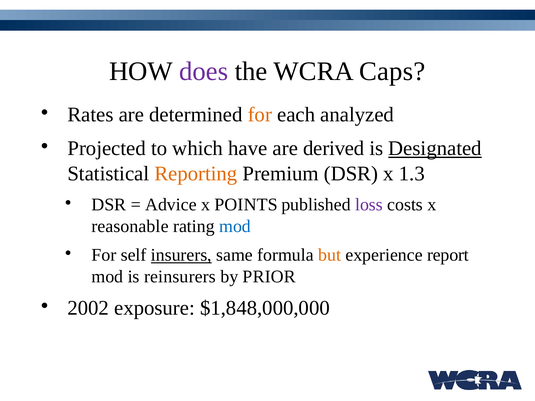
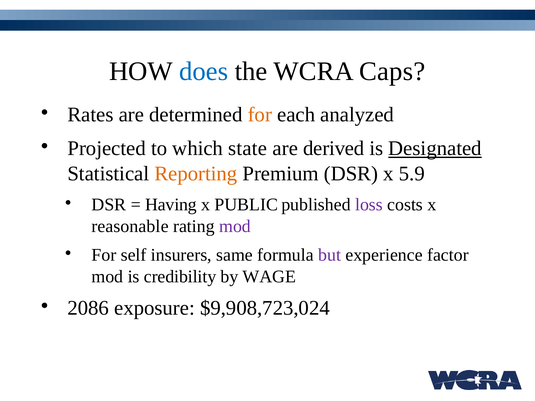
does colour: purple -> blue (204, 71)
have: have -> state (248, 148)
1.3: 1.3 -> 5.9 (412, 174)
Advice: Advice -> Having (171, 205)
POINTS: POINTS -> PUBLIC (246, 205)
mod colour: blue -> purple (235, 226)
insurers underline: present -> none (181, 255)
but colour: orange -> purple (330, 255)
report: report -> factor (448, 255)
reinsurers: reinsurers -> credibility (180, 277)
PRIOR: PRIOR -> WAGE (269, 277)
2002: 2002 -> 2086 (88, 308)
$1,848,000,000: $1,848,000,000 -> $9,908,723,024 (265, 308)
